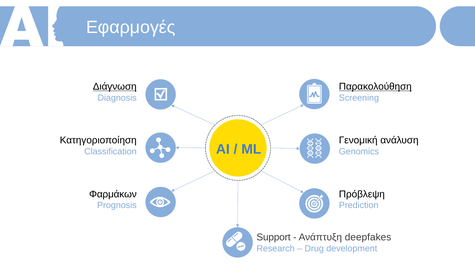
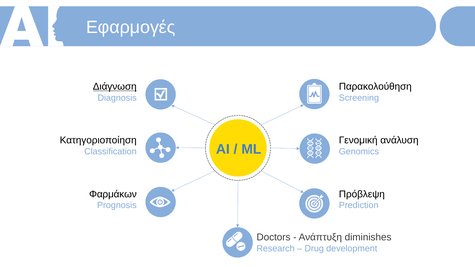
Παρακολούθηση underline: present -> none (375, 87)
Support: Support -> Doctors (274, 237)
deepfakes: deepfakes -> diminishes (368, 237)
